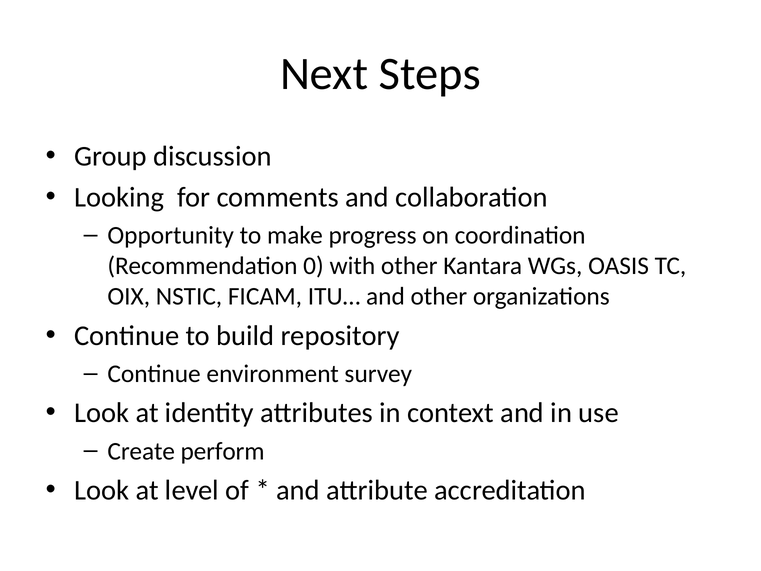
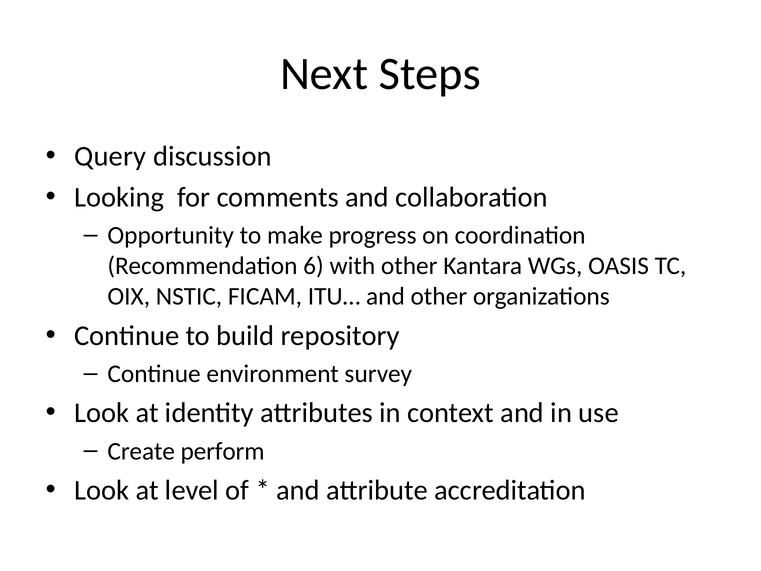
Group: Group -> Query (110, 156)
0: 0 -> 6 (313, 266)
